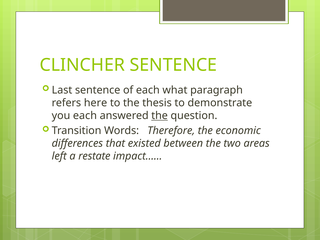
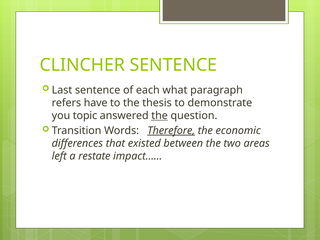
here: here -> have (96, 103)
you each: each -> topic (85, 116)
Therefore underline: none -> present (171, 131)
